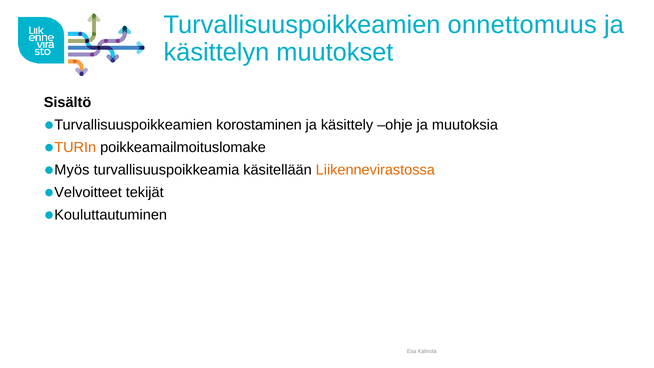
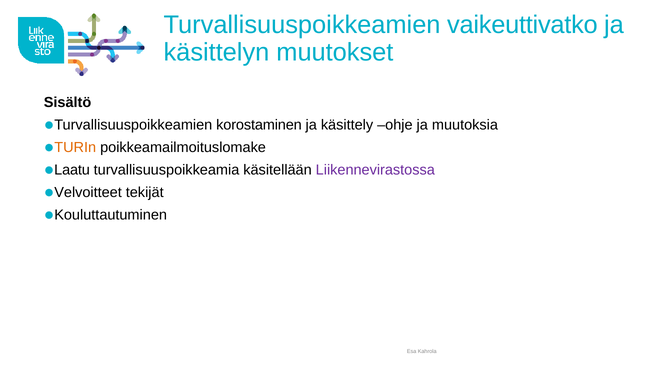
onnettomuus: onnettomuus -> vaikeuttivatko (522, 25)
Myös: Myös -> Laatu (72, 170)
Liikennevirastossa colour: orange -> purple (375, 170)
